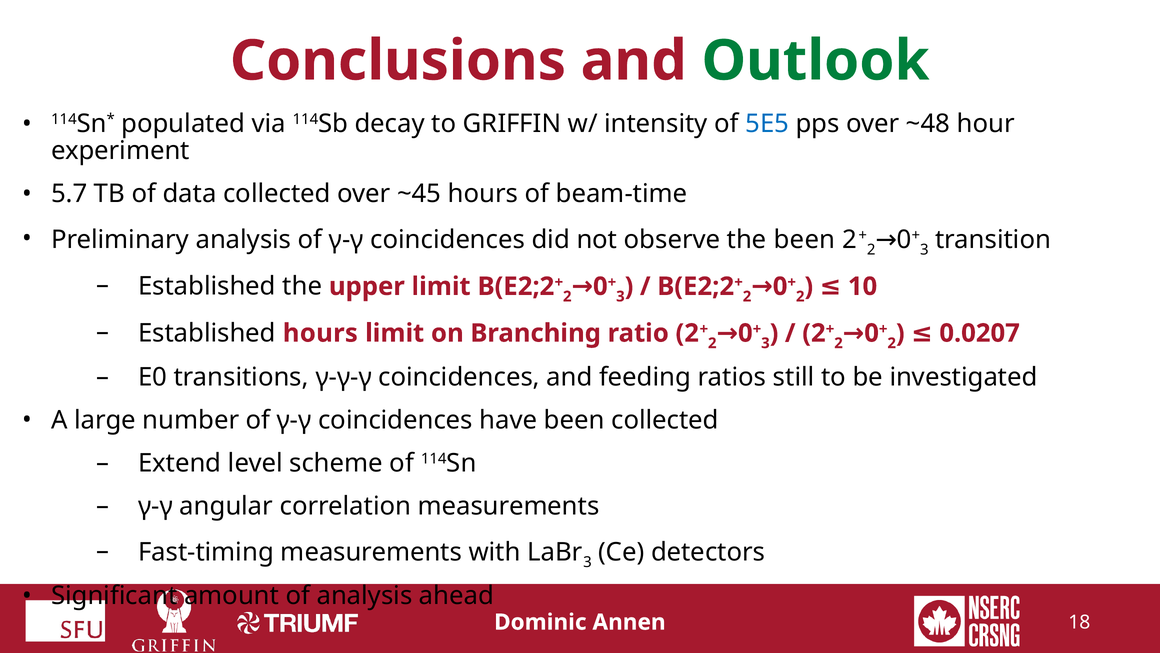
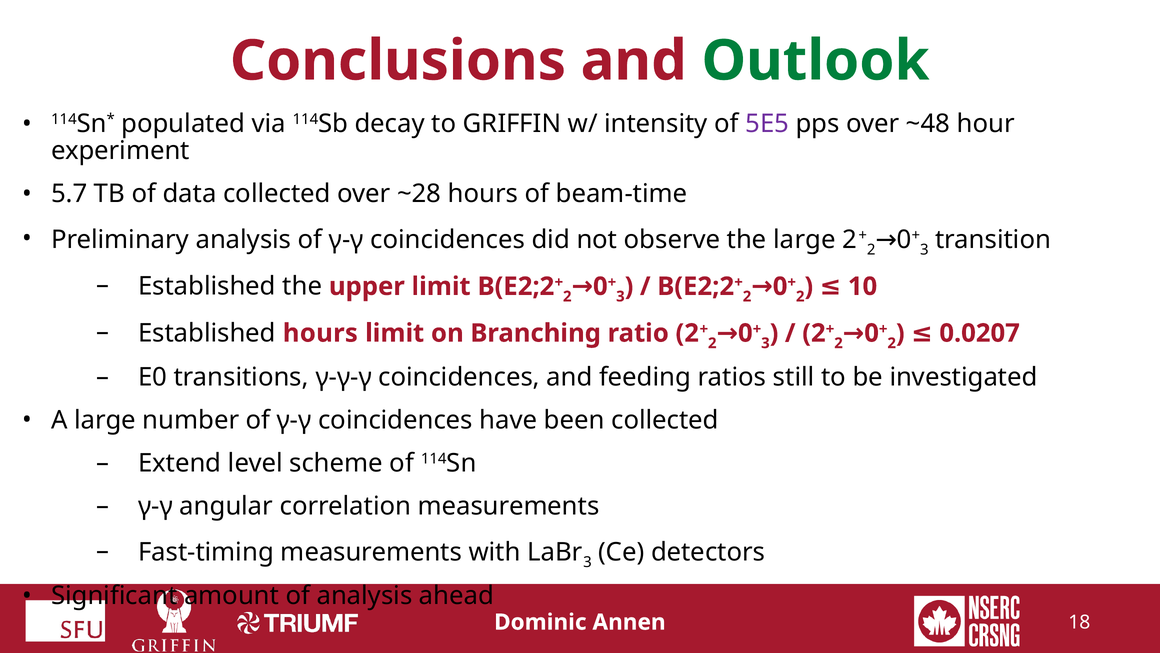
5E5 colour: blue -> purple (767, 124)
~45: ~45 -> ~28 (419, 194)
the been: been -> large (804, 240)
